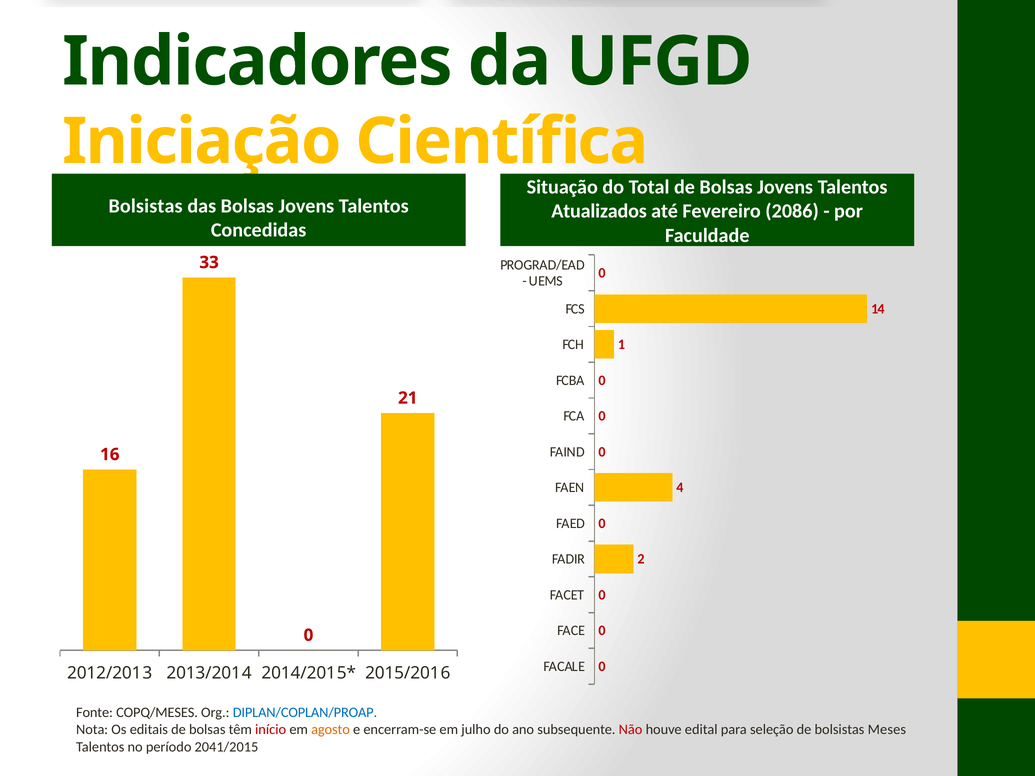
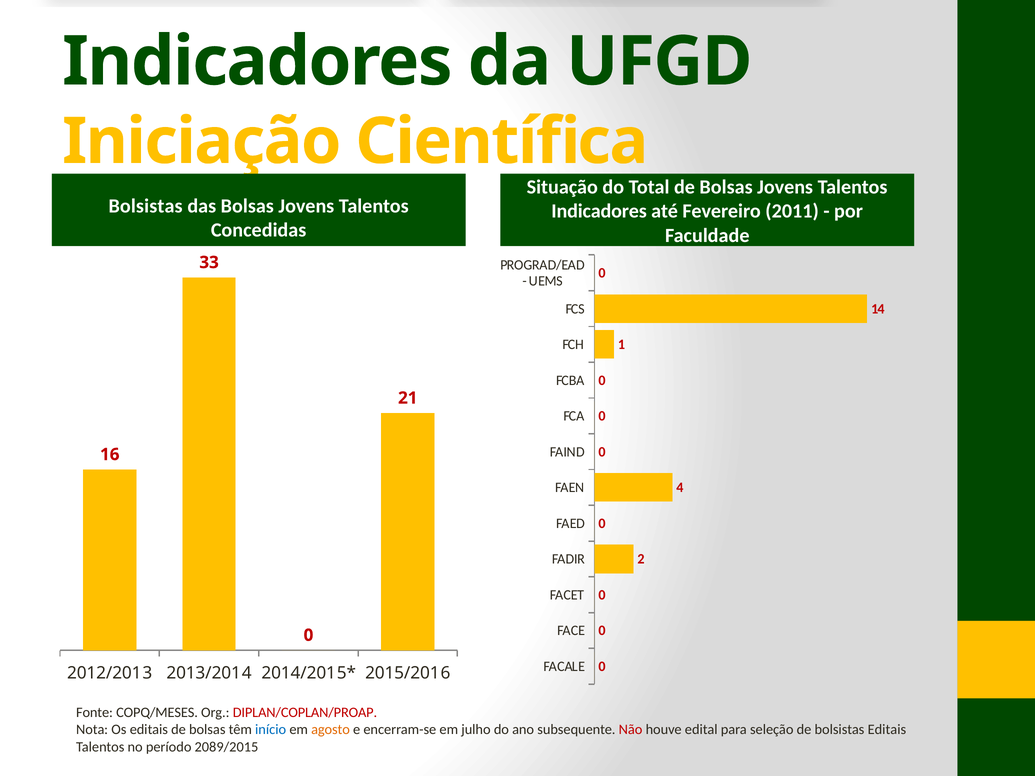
Atualizados: Atualizados -> Indicadores (599, 211)
2086: 2086 -> 2011 (792, 211)
DIPLAN/COPLAN/PROAP colour: blue -> red (305, 713)
início colour: red -> blue (271, 730)
bolsistas Meses: Meses -> Editais (887, 730)
2041/2015: 2041/2015 -> 2089/2015 (226, 747)
